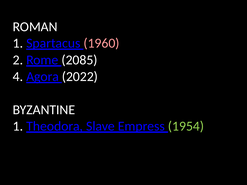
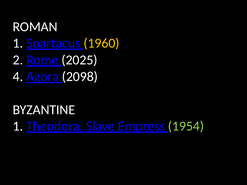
1960 colour: pink -> yellow (102, 43)
2085: 2085 -> 2025 (79, 60)
2022: 2022 -> 2098 (80, 77)
